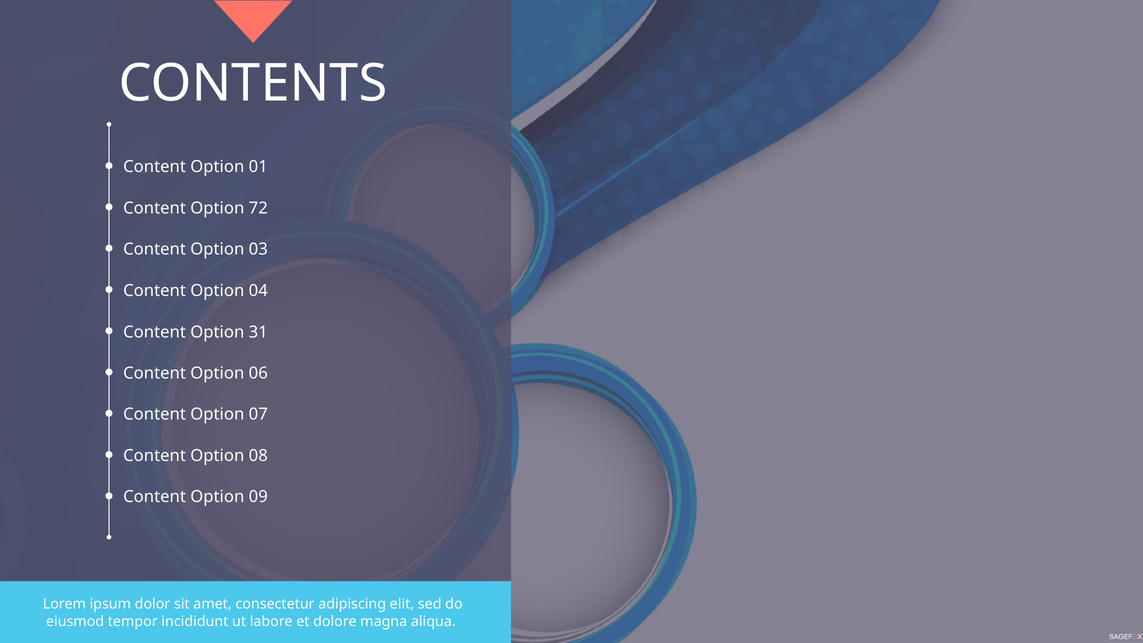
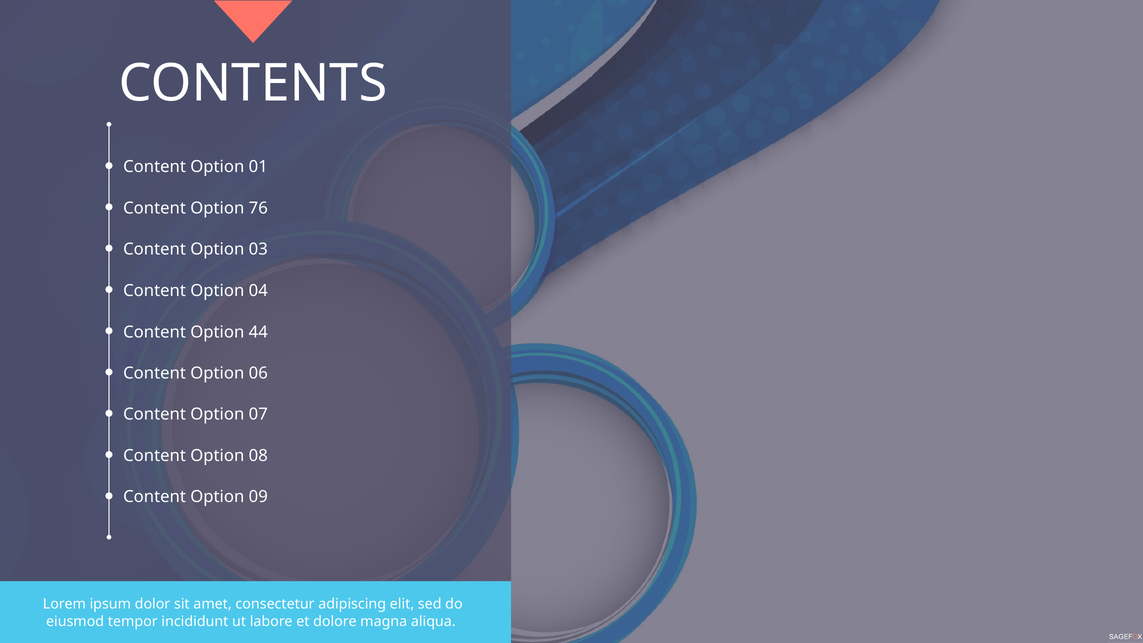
72: 72 -> 76 (258, 208)
31: 31 -> 44 (258, 332)
